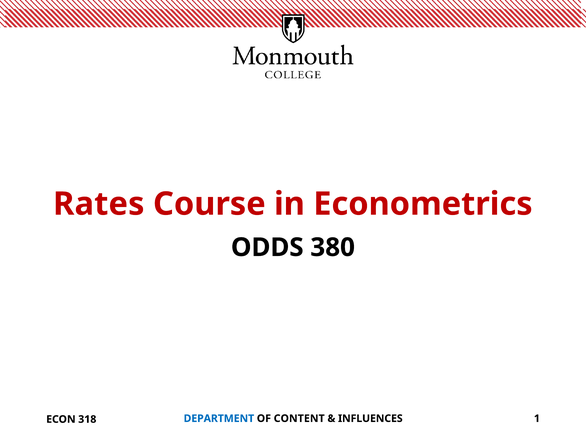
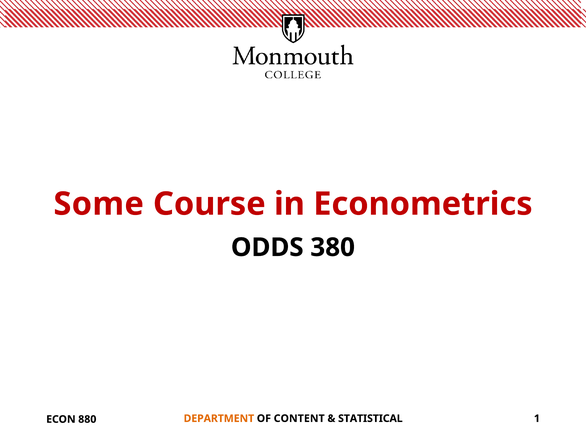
Rates: Rates -> Some (99, 204)
DEPARTMENT colour: blue -> orange (219, 419)
INFLUENCES: INFLUENCES -> STATISTICAL (370, 419)
318: 318 -> 880 (87, 420)
